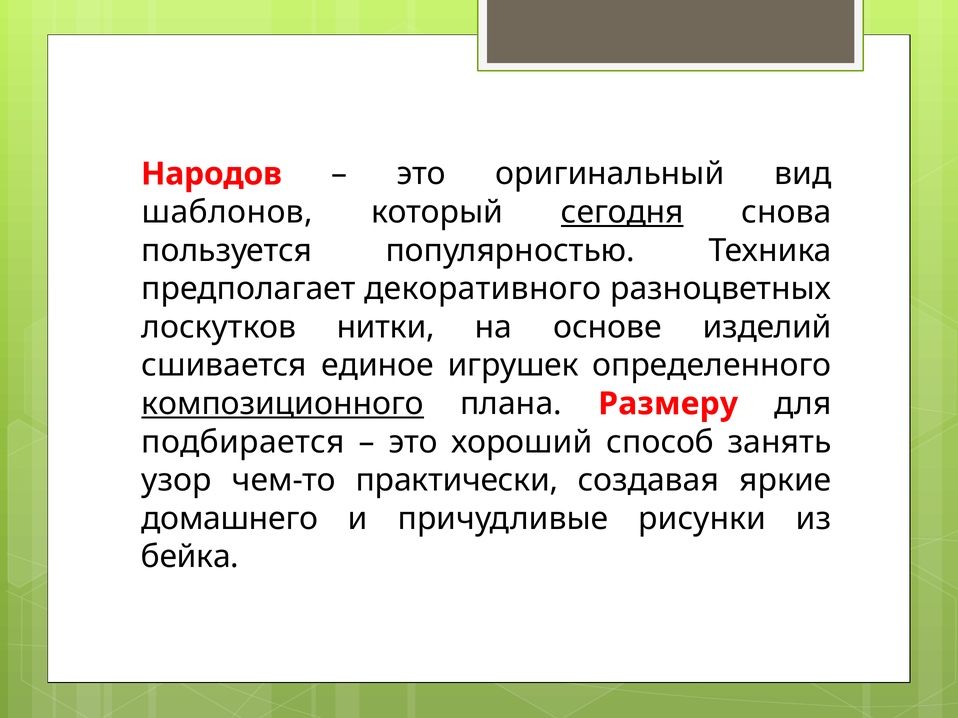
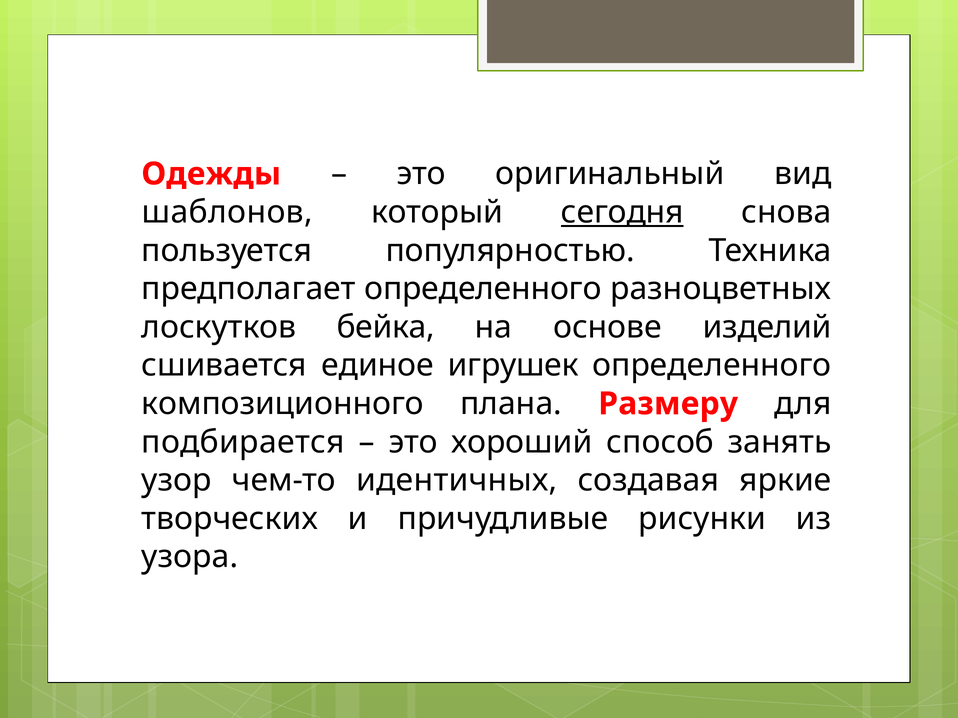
Народов: Народов -> Одежды (211, 174)
предполагает декоративного: декоративного -> определенного (483, 289)
нитки: нитки -> бейка (386, 327)
композиционного underline: present -> none (283, 404)
практически: практически -> идентичных (457, 481)
домашнего: домашнего -> творческих (230, 519)
бейка: бейка -> узора (190, 557)
